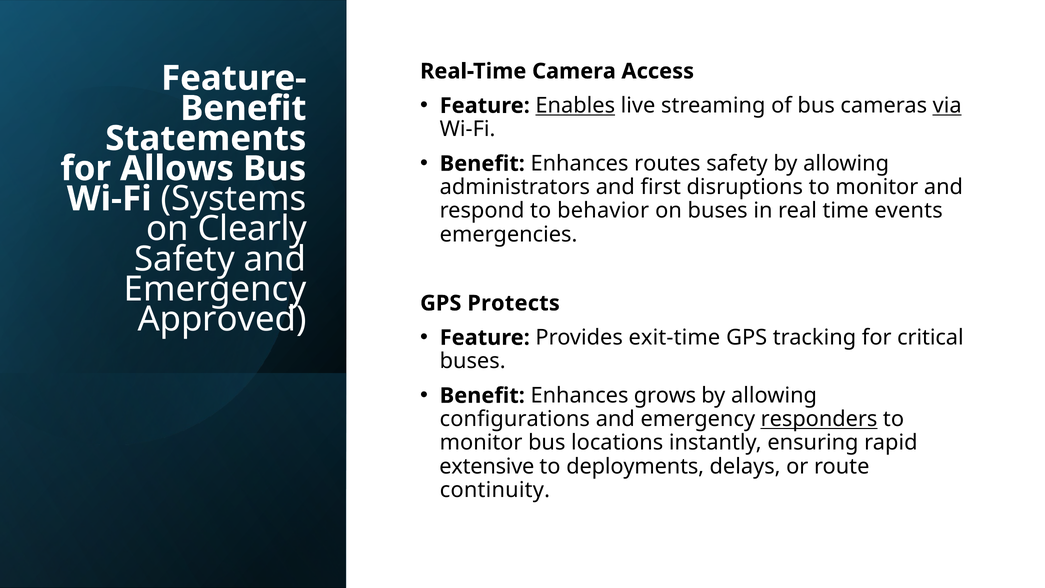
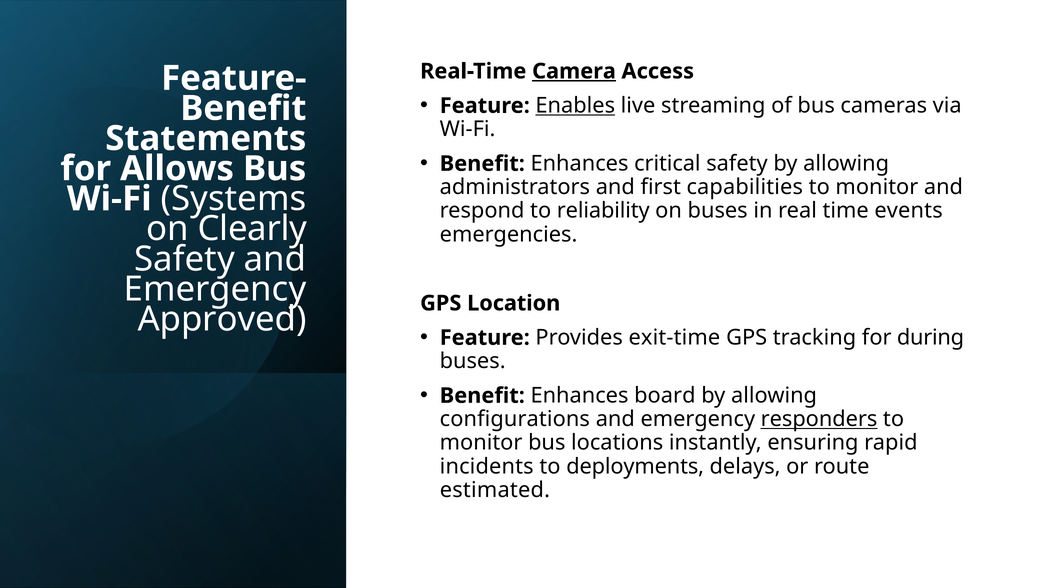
Camera underline: none -> present (574, 71)
via underline: present -> none (947, 106)
routes: routes -> critical (667, 164)
disruptions: disruptions -> capabilities (745, 187)
behavior: behavior -> reliability (603, 211)
Protects: Protects -> Location (514, 303)
critical: critical -> during (931, 338)
grows: grows -> board (665, 396)
extensive: extensive -> incidents (487, 466)
continuity: continuity -> estimated (495, 490)
